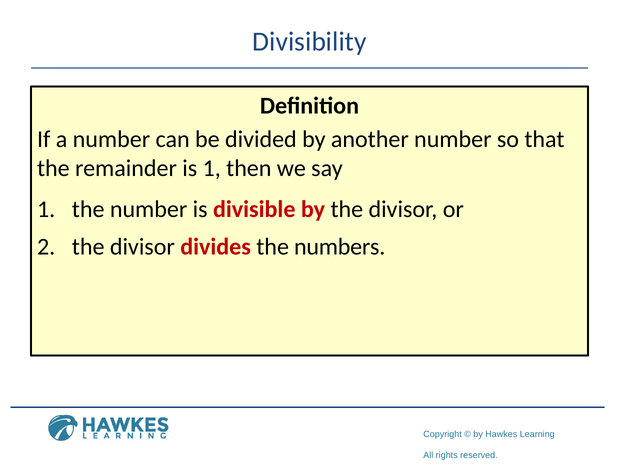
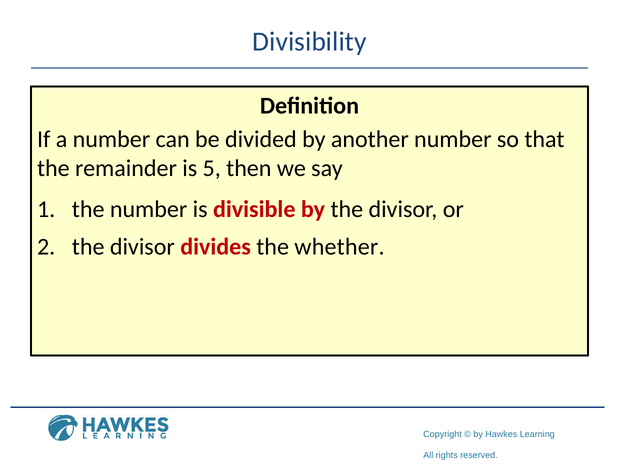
is 1: 1 -> 5 (212, 168)
numbers: numbers -> whether (339, 247)
